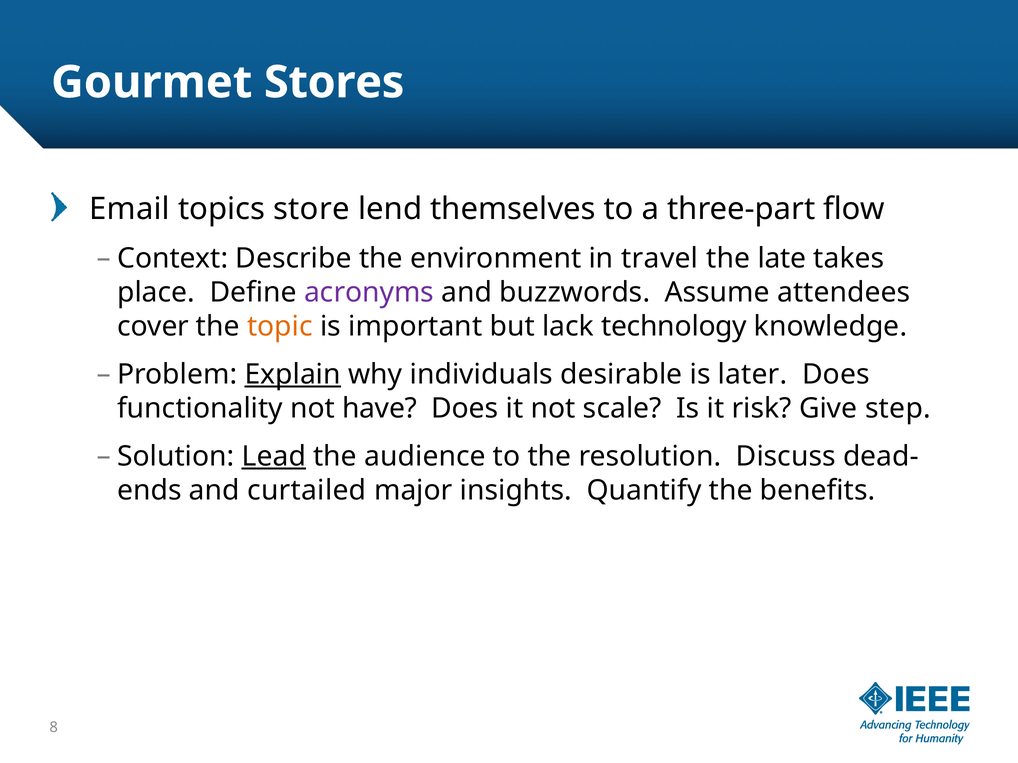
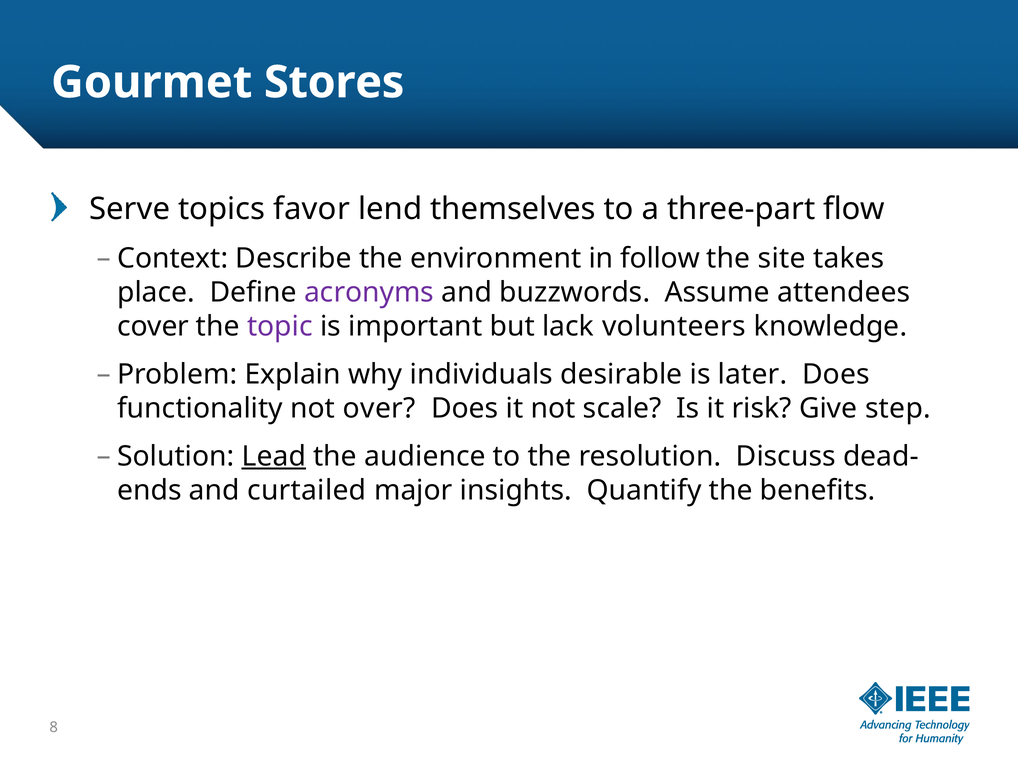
Email: Email -> Serve (130, 209)
store: store -> favor (312, 209)
travel: travel -> follow (660, 259)
late: late -> site (782, 259)
topic colour: orange -> purple (280, 327)
technology: technology -> volunteers (674, 327)
Explain underline: present -> none (293, 375)
have: have -> over (379, 409)
